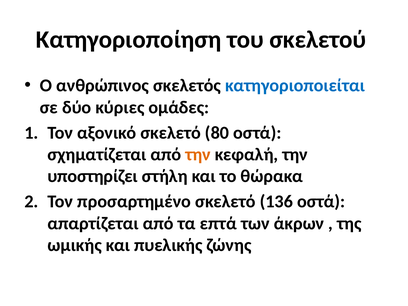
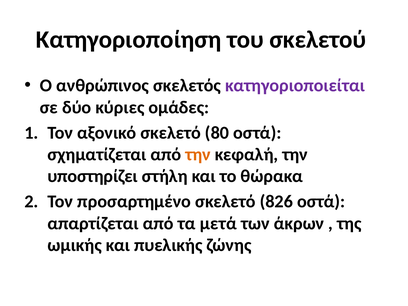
κατηγοριοποιείται colour: blue -> purple (295, 86)
136: 136 -> 826 (276, 202)
επτά: επτά -> μετά (218, 223)
